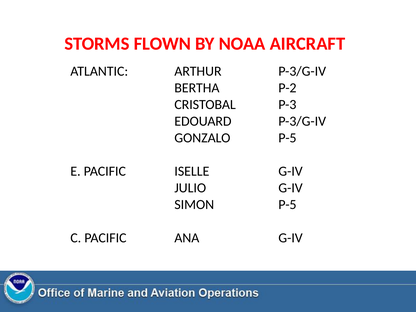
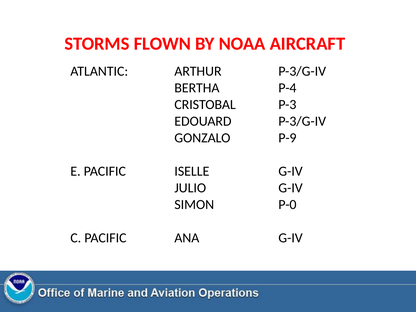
P-2: P-2 -> P-4 (287, 88)
GONZALO P-5: P-5 -> P-9 (287, 138)
SIMON P-5: P-5 -> P-0 (287, 205)
